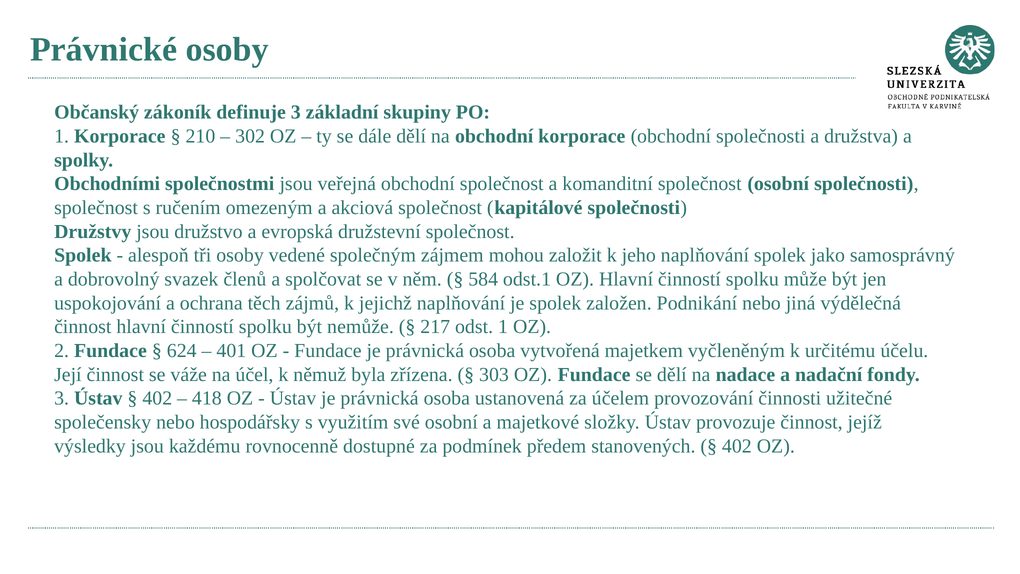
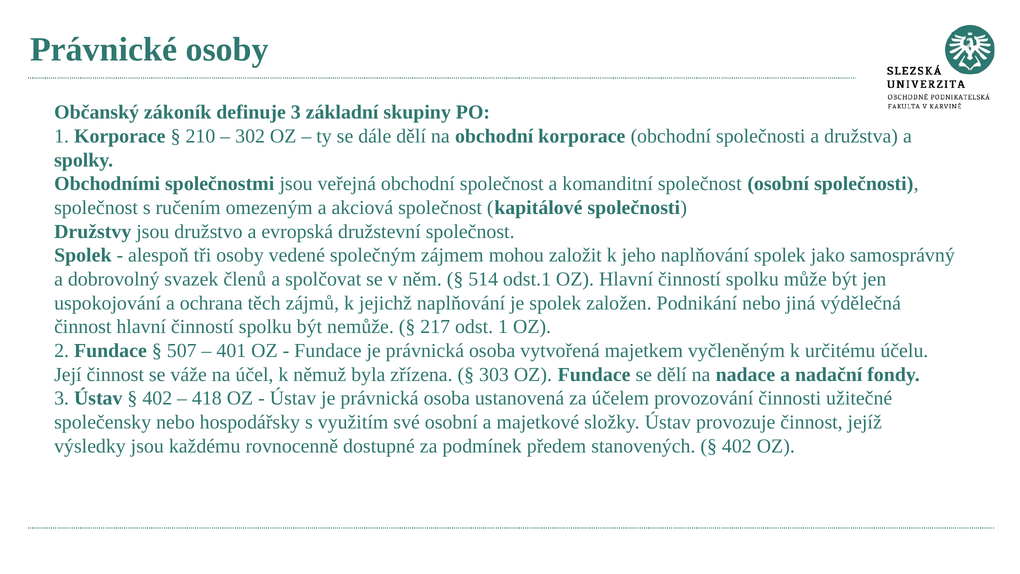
584: 584 -> 514 (483, 279)
624: 624 -> 507 (182, 351)
